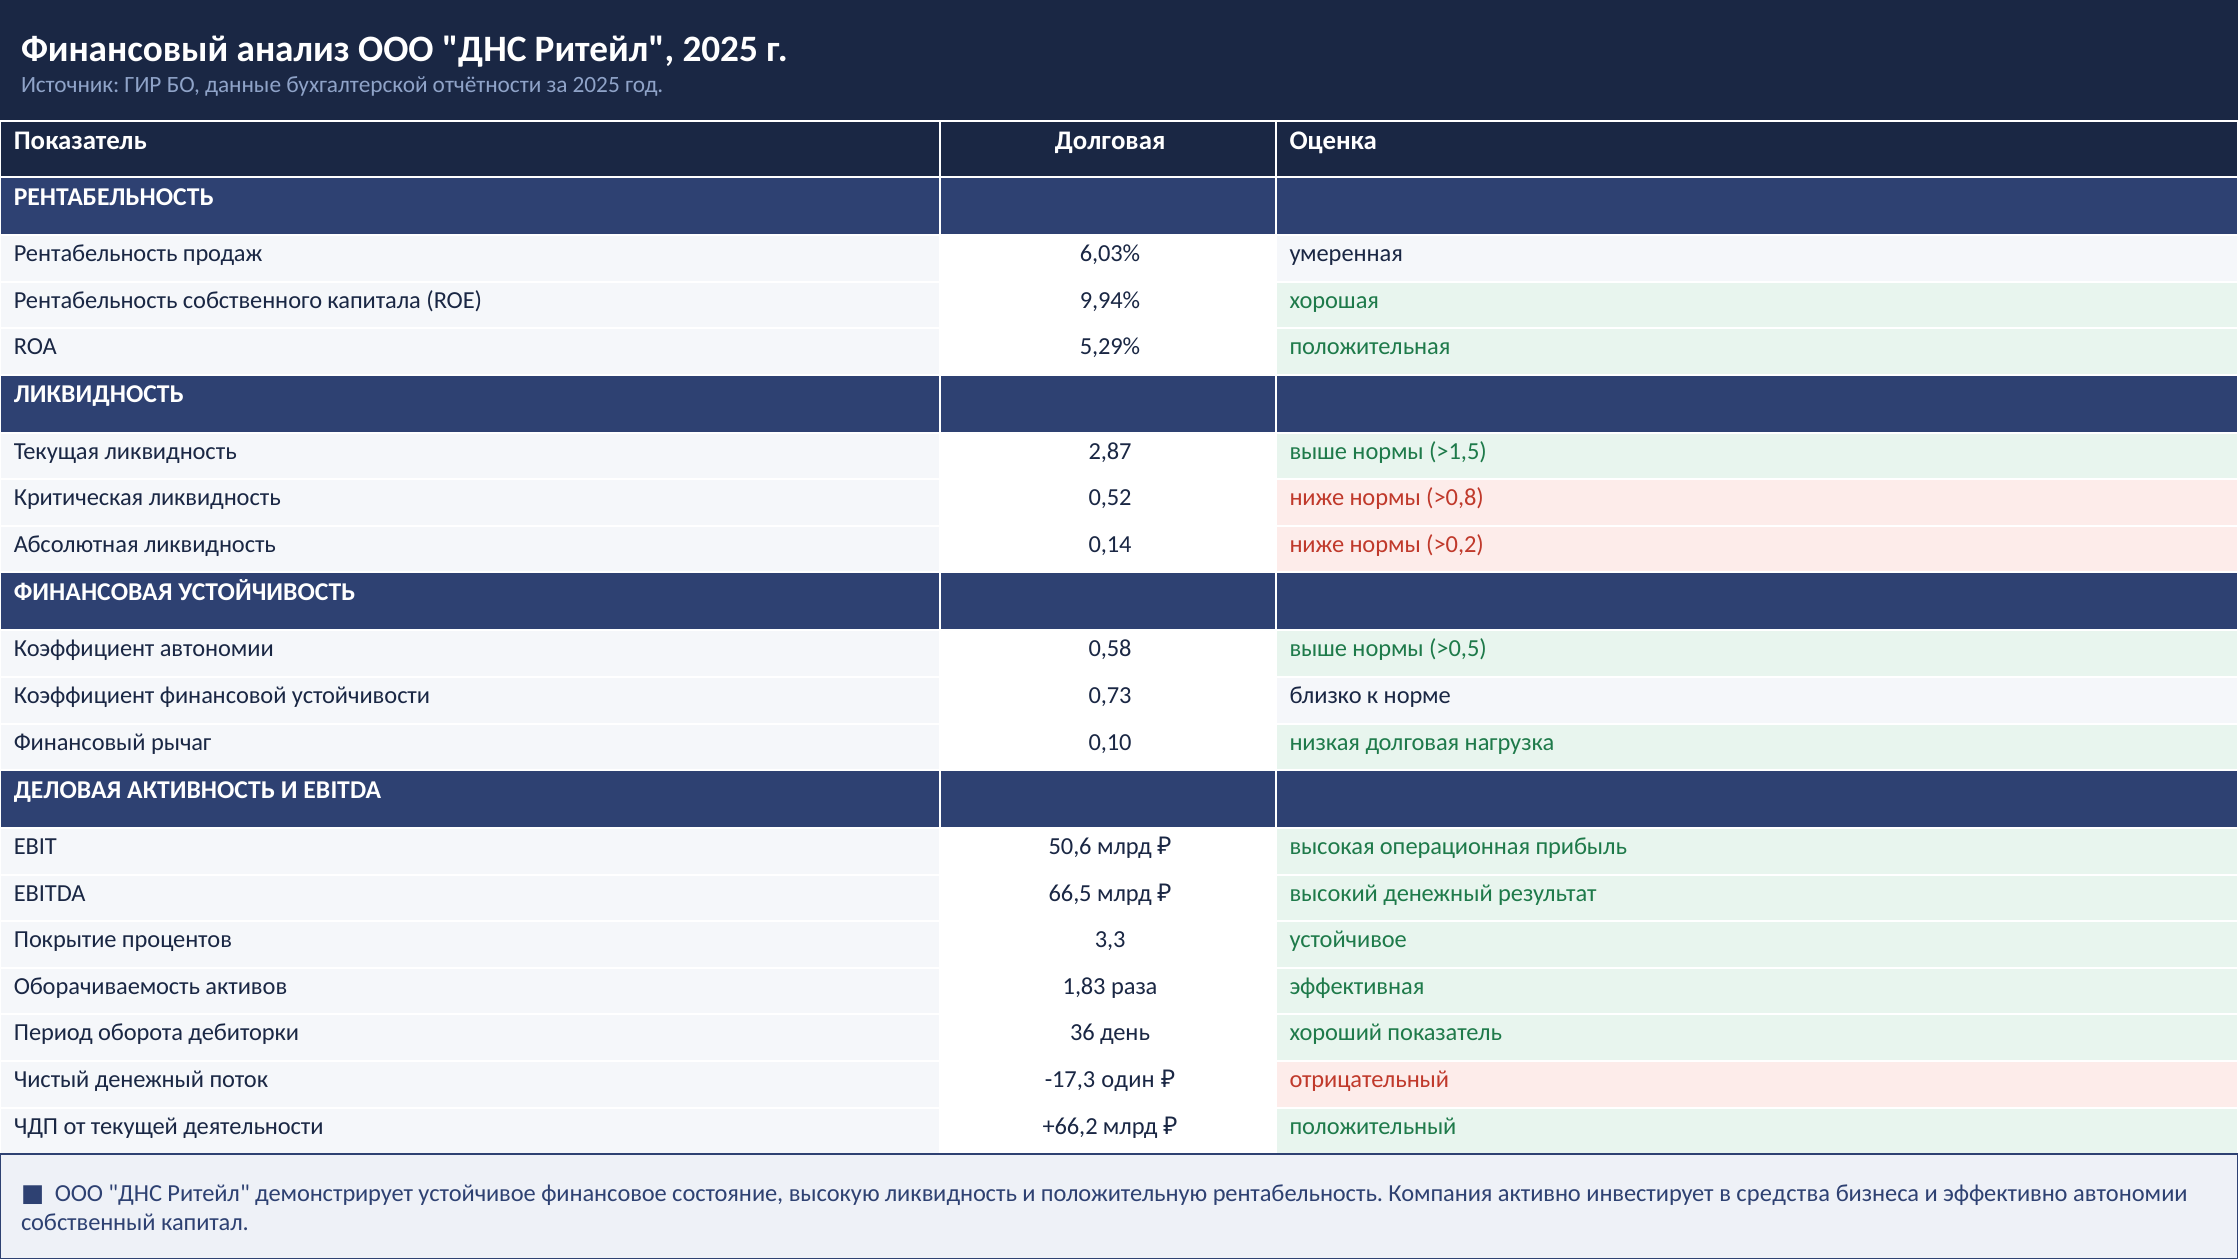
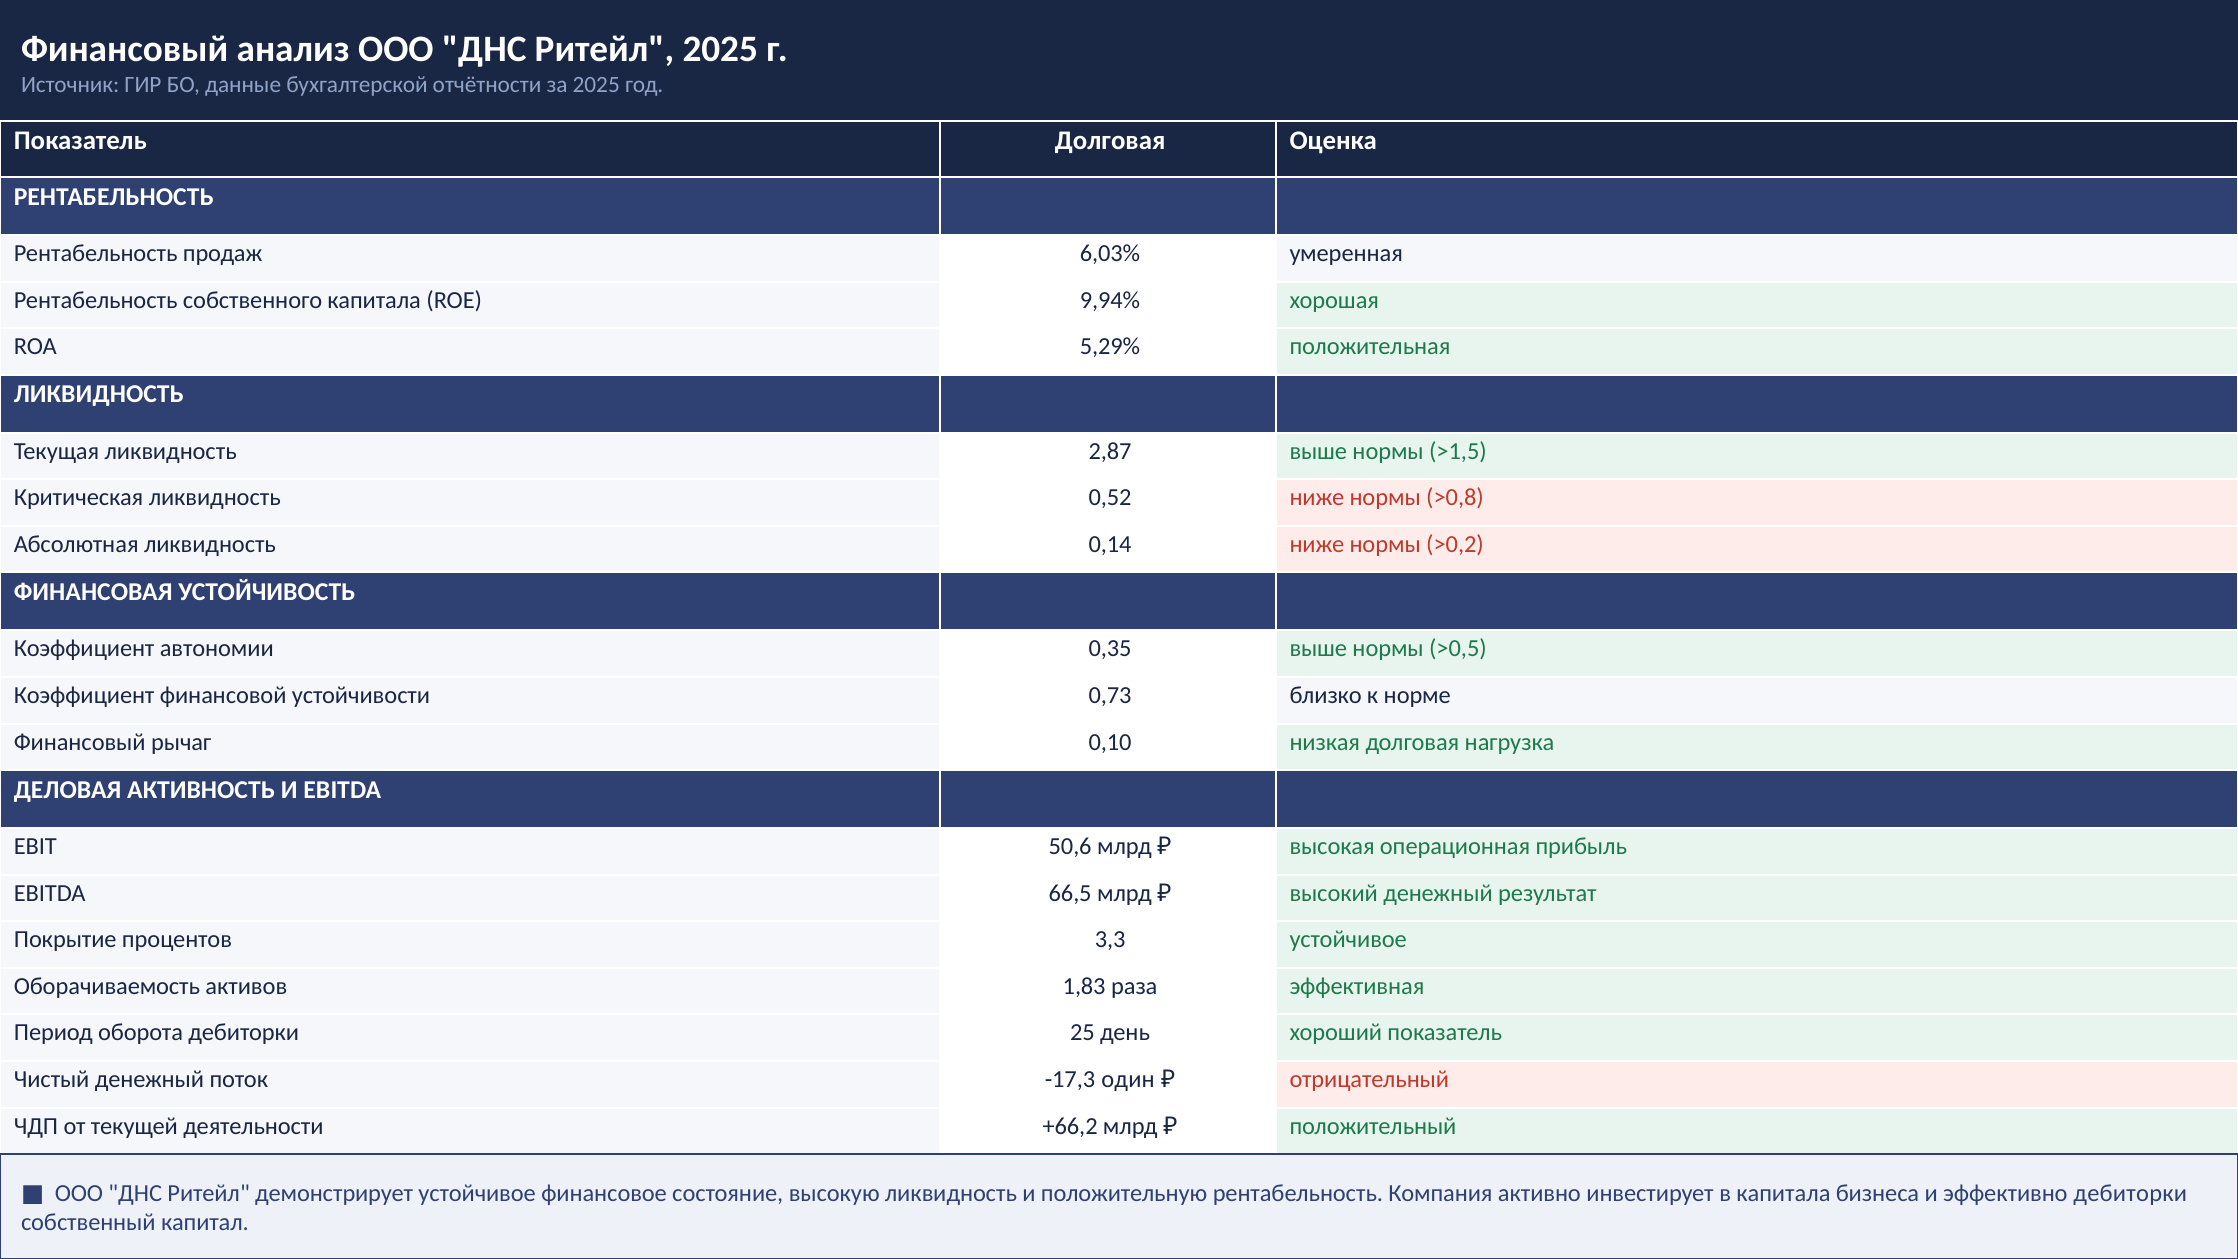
0,58: 0,58 -> 0,35 (1110, 649)
36: 36 -> 25 (1082, 1033)
в средства: средства -> капитала (1783, 1193)
эффективно автономии: автономии -> дебиторки (2130, 1193)
